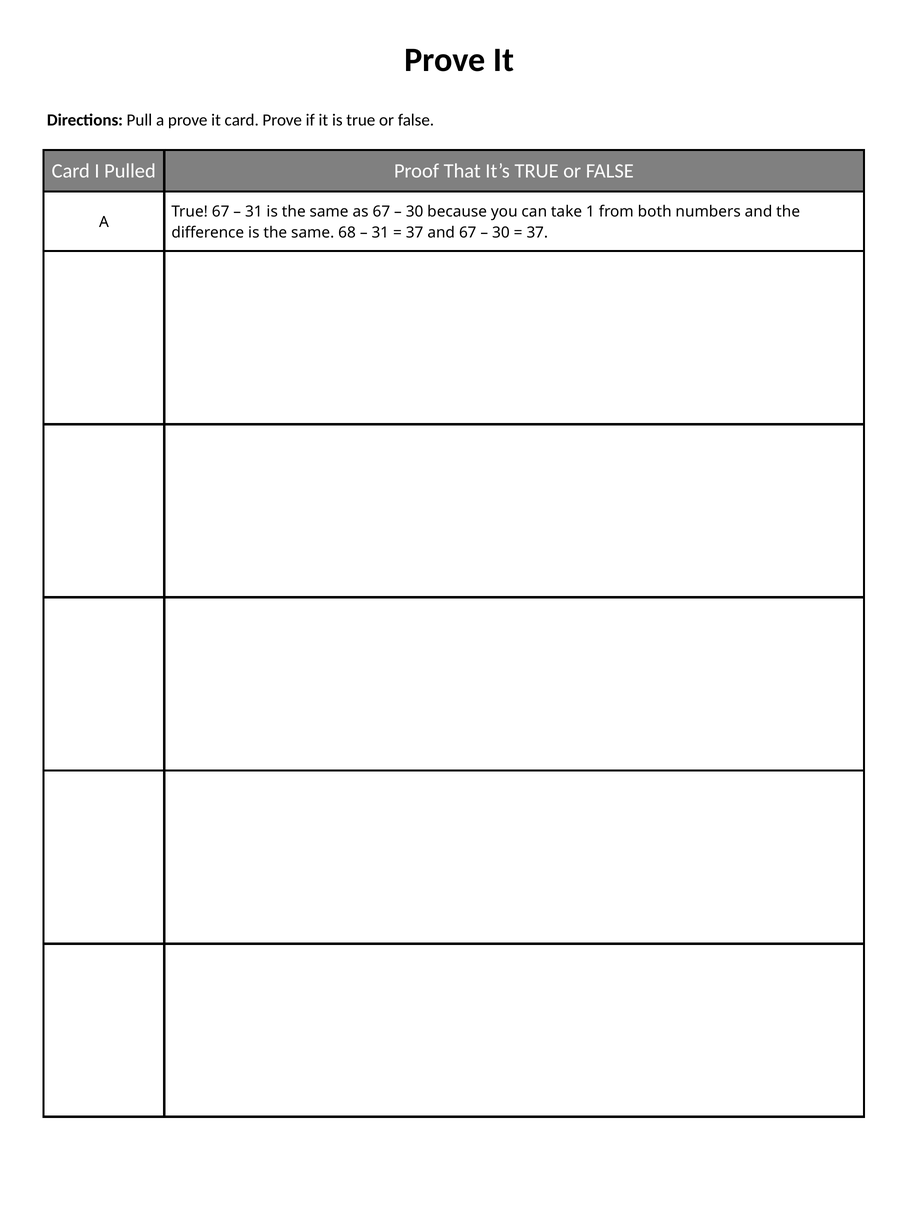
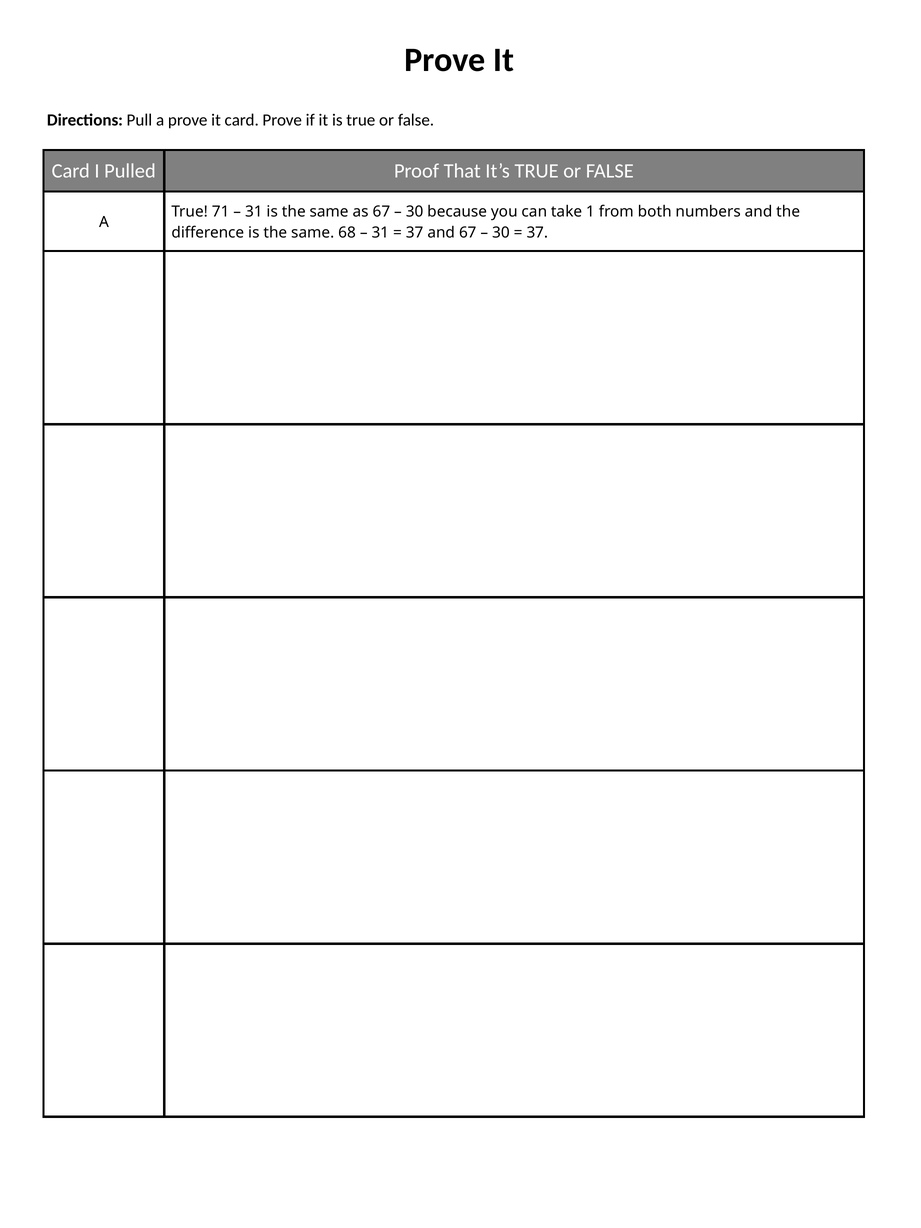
True 67: 67 -> 71 (221, 212)
